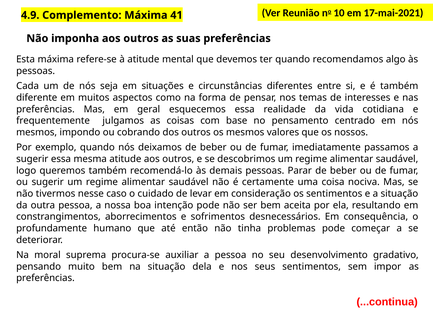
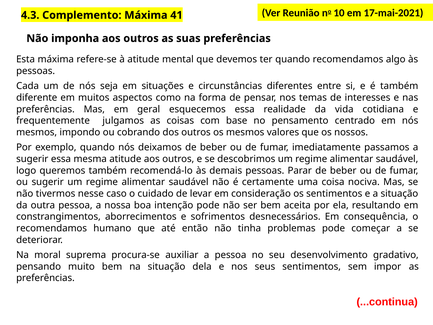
4.9: 4.9 -> 4.3 (30, 15)
profundamente: profundamente -> recomendamos (52, 228)
